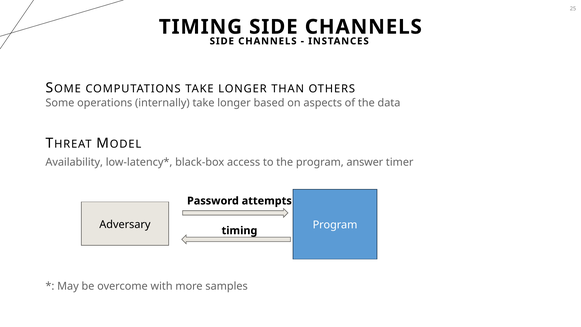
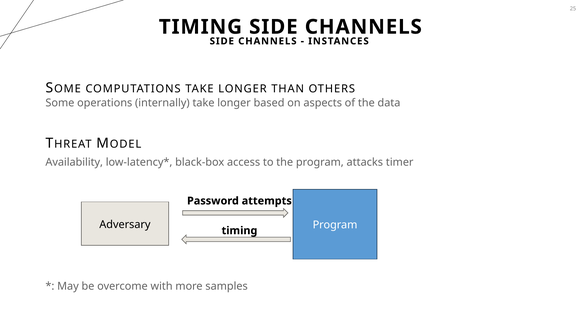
answer: answer -> attacks (365, 162)
